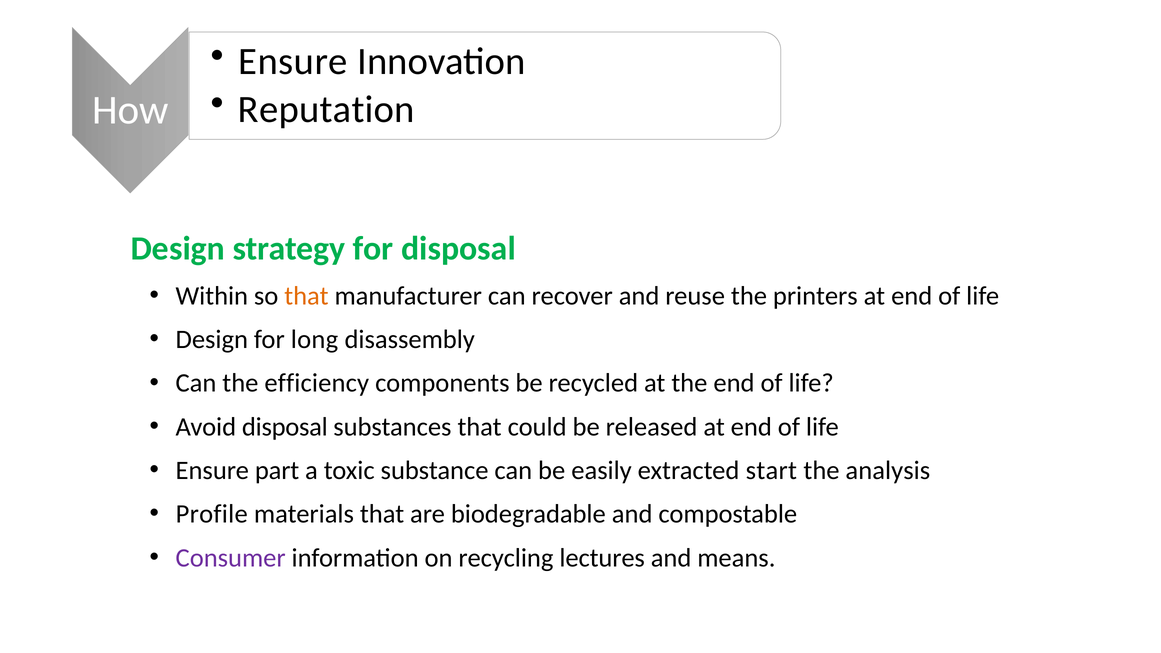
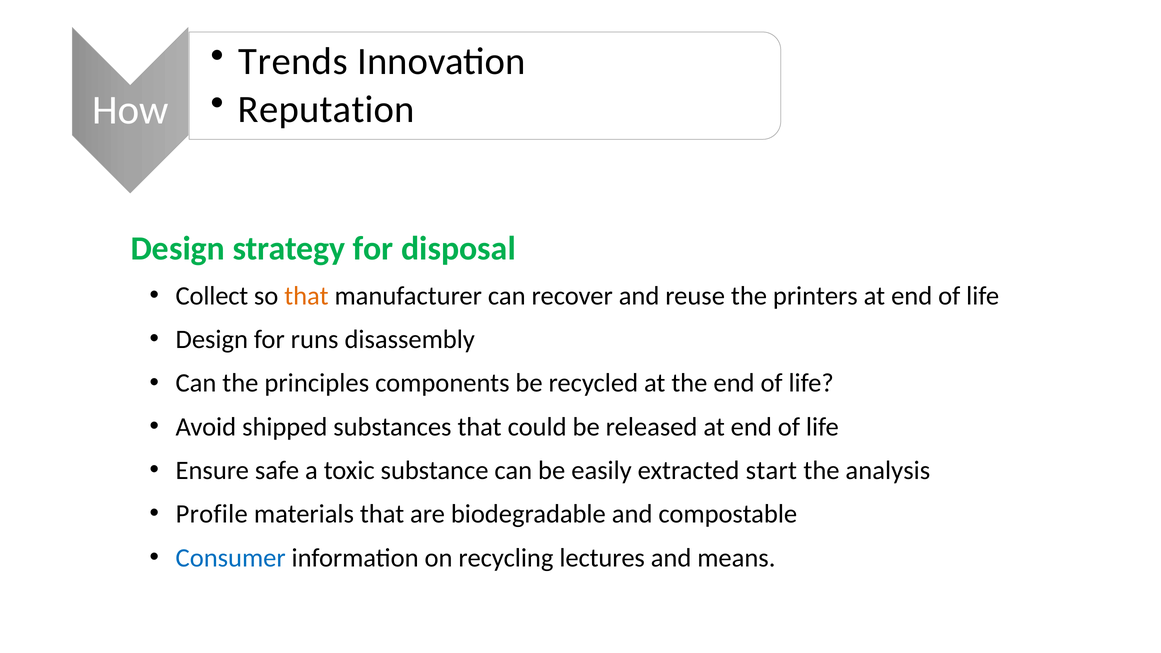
Ensure: Ensure -> Trends (293, 62)
Within: Within -> Collect (212, 296)
long: long -> runs (315, 340)
efficiency: efficiency -> principles (317, 383)
Avoid disposal: disposal -> shipped (285, 427)
part: part -> safe (277, 471)
Consumer colour: purple -> blue (231, 558)
